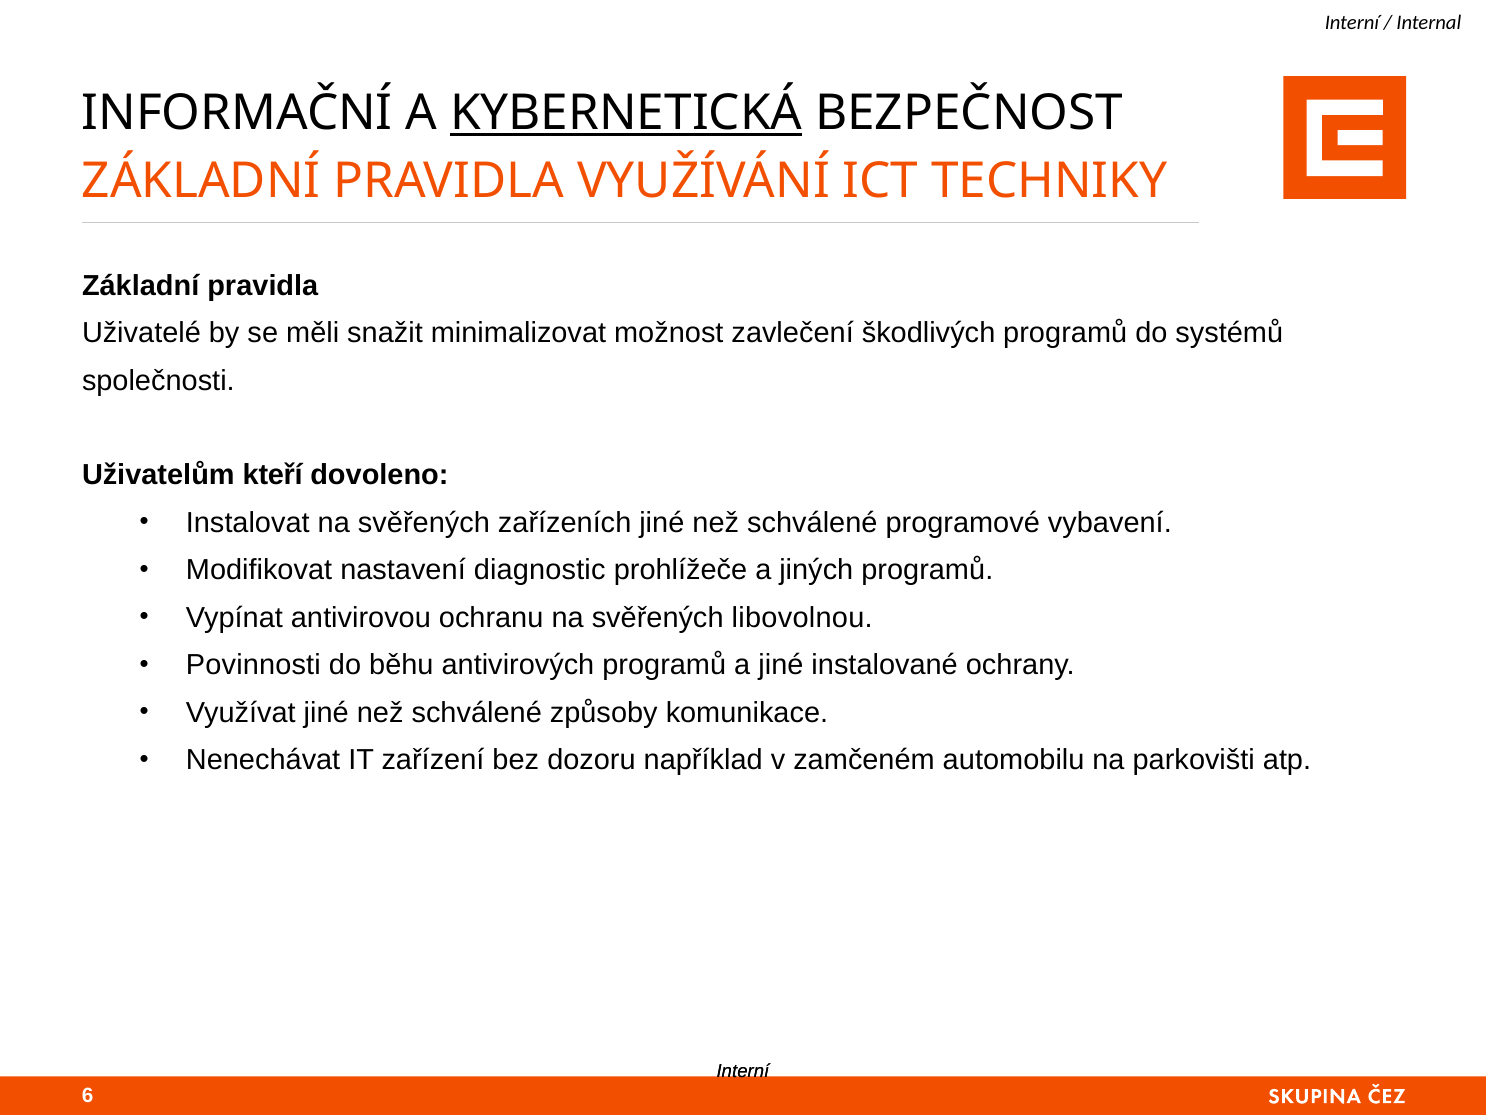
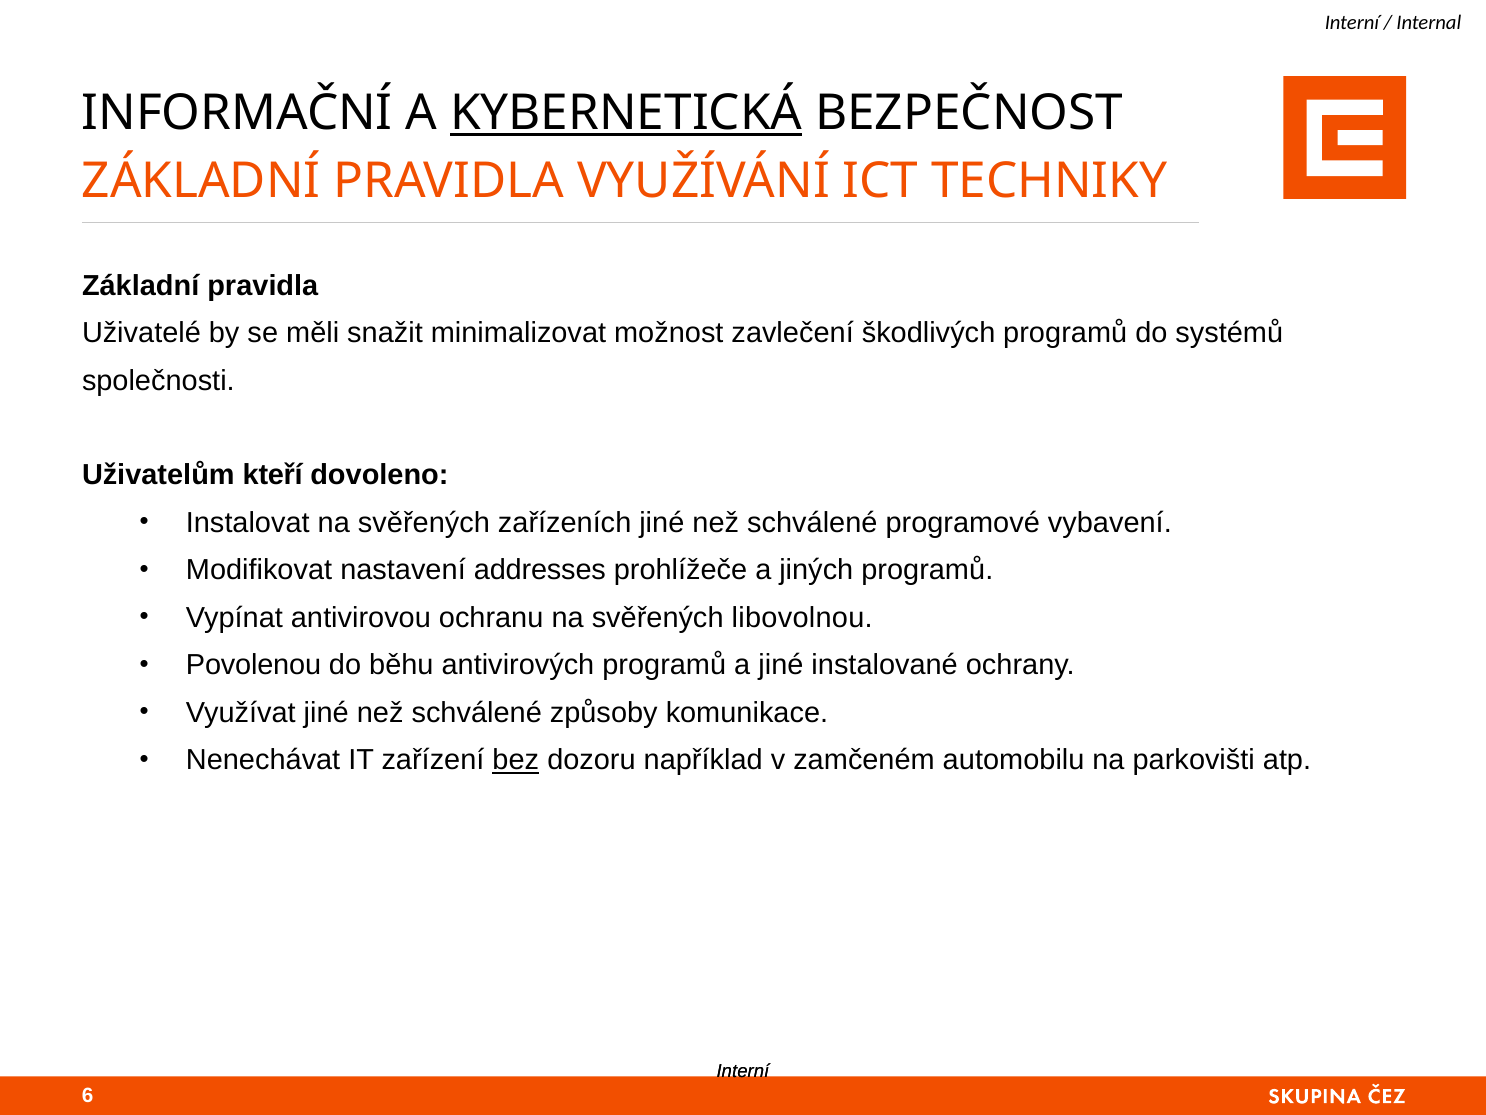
diagnostic: diagnostic -> addresses (540, 570)
Povinnosti: Povinnosti -> Povolenou (254, 665)
bez underline: none -> present (516, 760)
